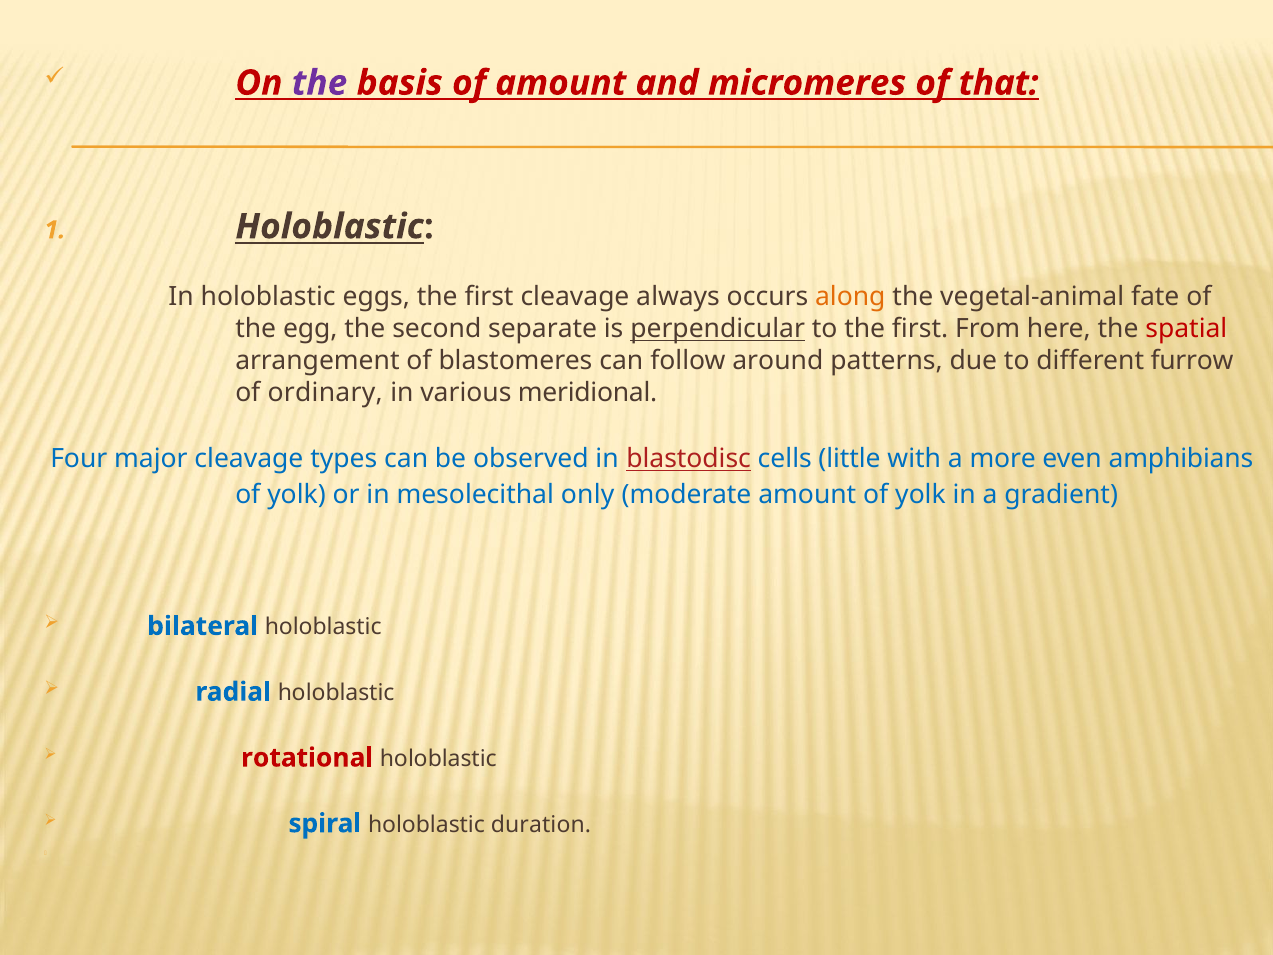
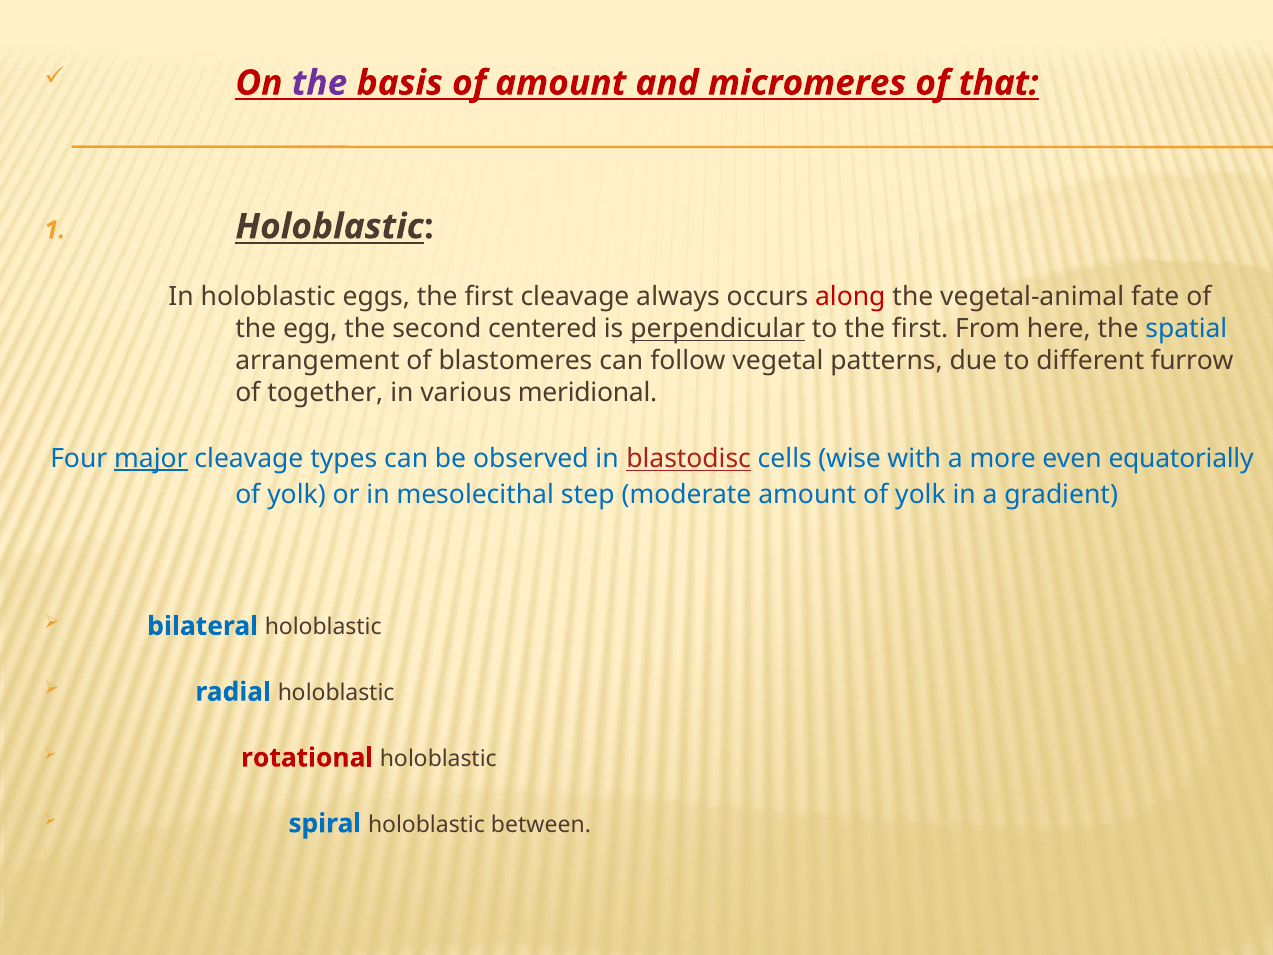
along colour: orange -> red (850, 297)
separate: separate -> centered (543, 329)
spatial colour: red -> blue (1186, 329)
around: around -> vegetal (778, 361)
ordinary: ordinary -> together (325, 392)
major underline: none -> present (151, 458)
little: little -> wise (850, 458)
amphibians: amphibians -> equatorially (1181, 458)
only: only -> step (588, 495)
duration: duration -> between (541, 824)
